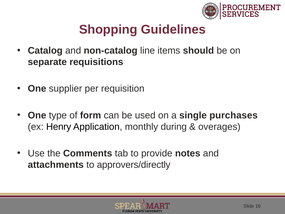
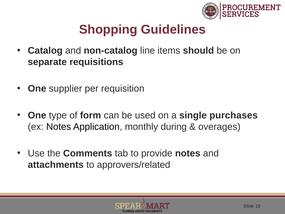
ex Henry: Henry -> Notes (59, 127)
approvers/directly: approvers/directly -> approvers/related (134, 165)
